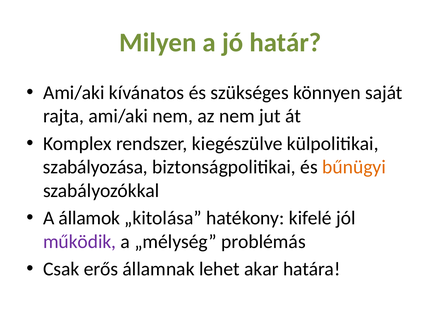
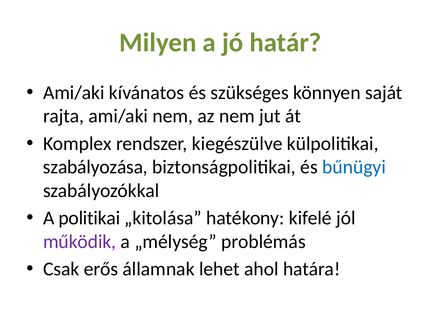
bűnügyi colour: orange -> blue (354, 167)
államok: államok -> politikai (89, 218)
akar: akar -> ahol (261, 269)
